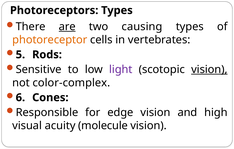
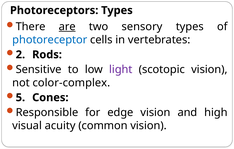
causing: causing -> sensory (142, 27)
photoreceptor colour: orange -> blue (50, 40)
5: 5 -> 2 (20, 55)
vision underline: present -> none (209, 70)
6: 6 -> 5 (20, 98)
molecule: molecule -> common (103, 126)
